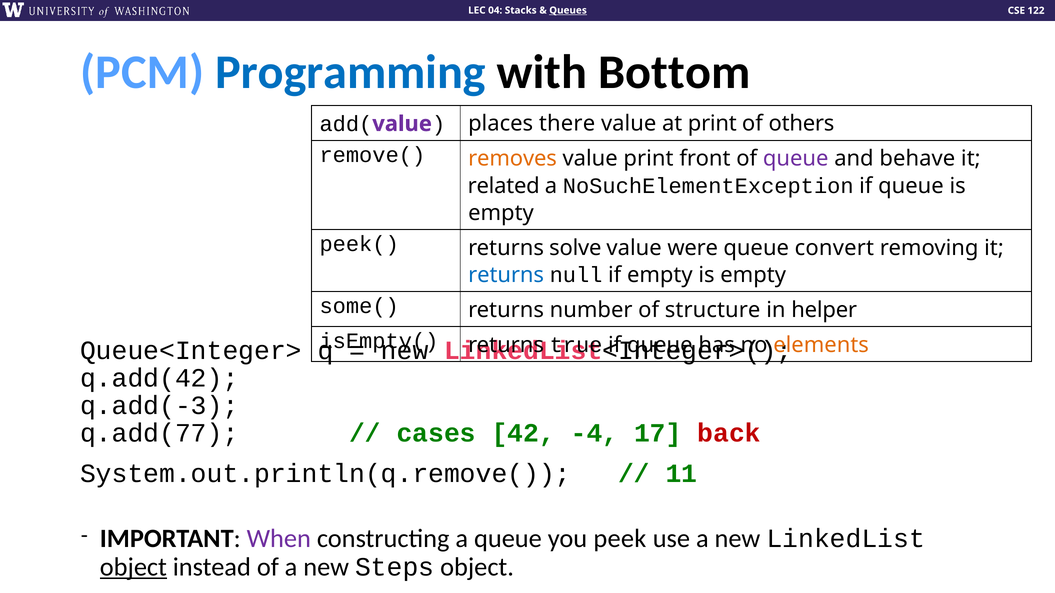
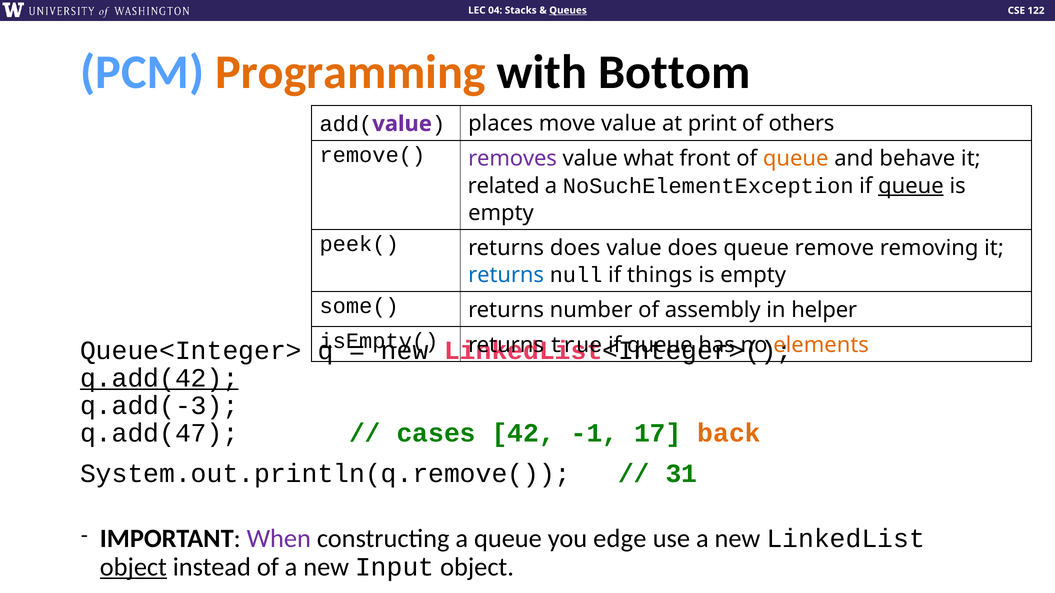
Programming colour: blue -> orange (350, 72)
there: there -> move (567, 124)
removes colour: orange -> purple (513, 159)
value print: print -> what (649, 159)
queue colour: purple -> orange (796, 159)
queue underline: none -> present (911, 186)
returns solve: solve -> does (575, 248)
value were: were -> does (693, 248)
convert: convert -> remove (834, 248)
if empty: empty -> things (660, 275)
structure: structure -> assembly (713, 310)
q.add(42 underline: none -> present (159, 378)
q.add(77: q.add(77 -> q.add(47 (159, 434)
-4: -4 -> -1 (594, 434)
back colour: red -> orange (729, 434)
11: 11 -> 31 (681, 474)
peek: peek -> edge (620, 539)
Steps: Steps -> Input (395, 567)
